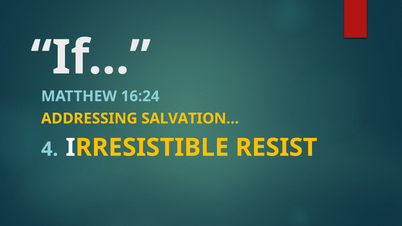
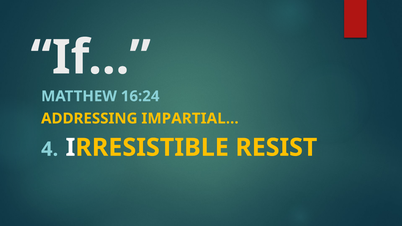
SALVATION…: SALVATION… -> IMPARTIAL… (190, 119)
